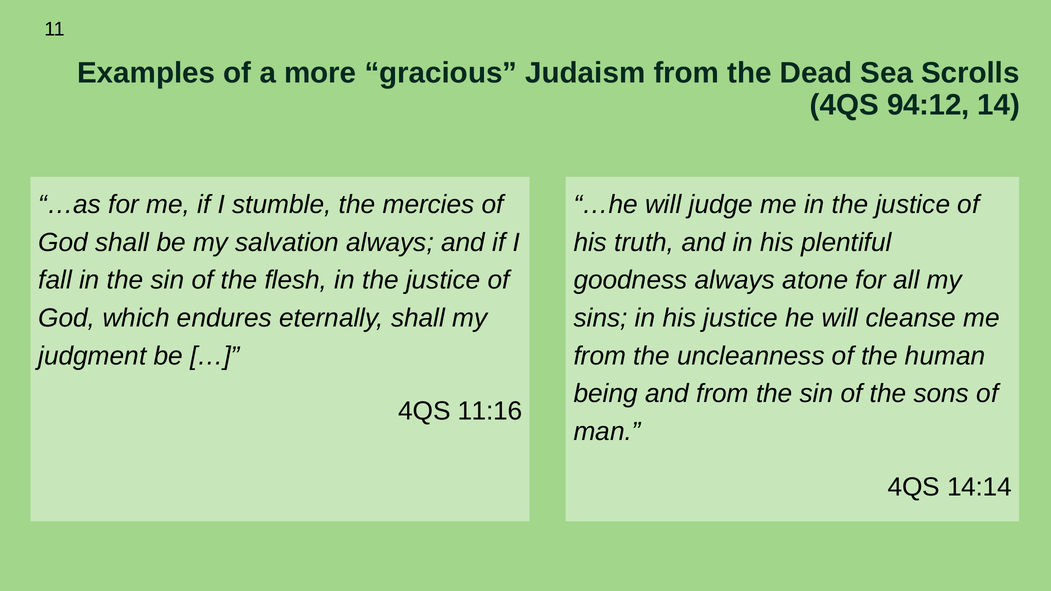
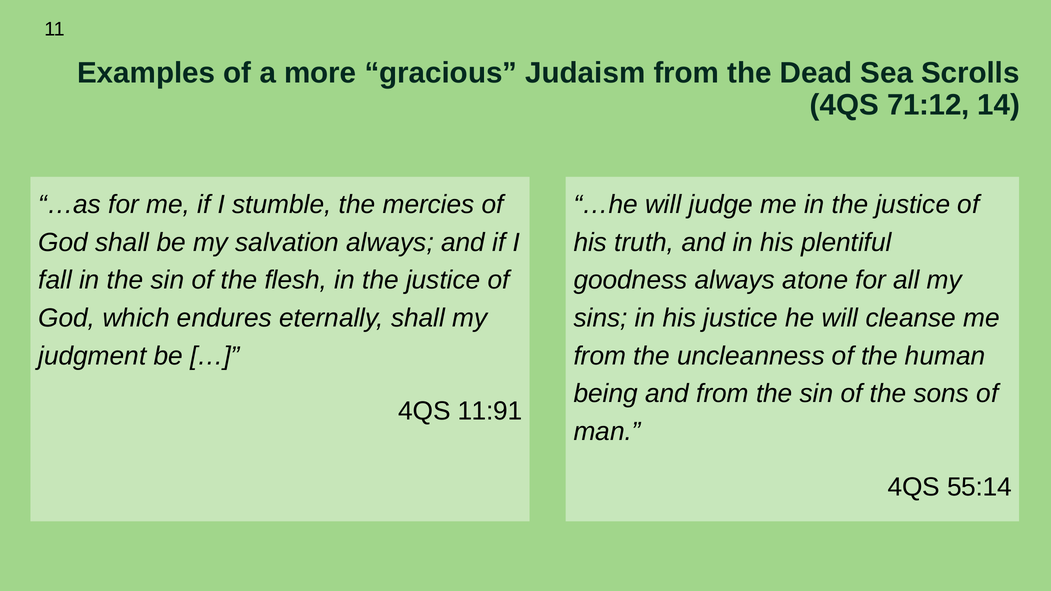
94:12: 94:12 -> 71:12 (928, 105)
11:16: 11:16 -> 11:91 (490, 411)
14:14: 14:14 -> 55:14 (979, 487)
